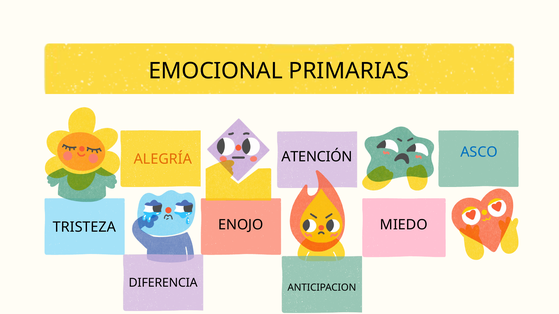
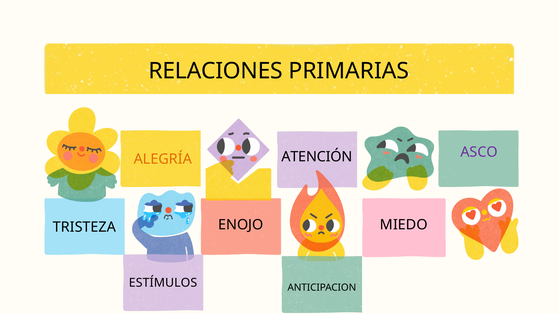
EMOCIONAL: EMOCIONAL -> RELACIONES (216, 71)
ASCO colour: blue -> purple (479, 152)
DIFERENCIA: DIFERENCIA -> ESTÍMULOS (163, 283)
